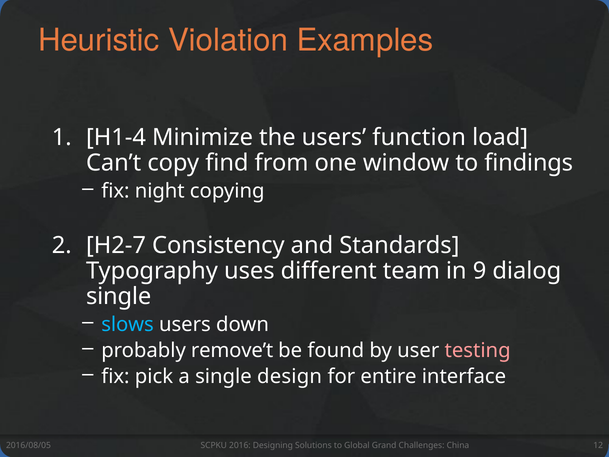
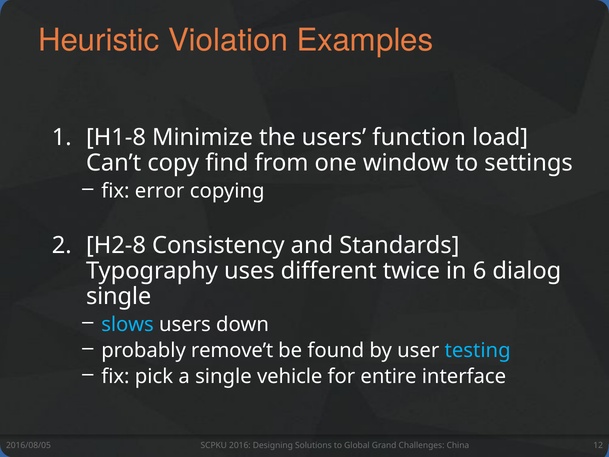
H1-4: H1-4 -> H1-8 (116, 138)
findings: findings -> settings (529, 163)
night: night -> error (160, 191)
H2-7: H2-7 -> H2-8 (116, 245)
team: team -> twice (411, 271)
9: 9 -> 6 (480, 271)
testing colour: pink -> light blue (478, 350)
design: design -> vehicle (290, 376)
